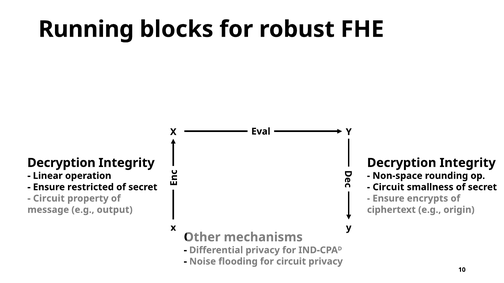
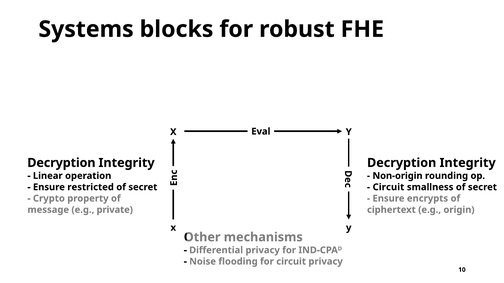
Running: Running -> Systems (86, 29)
Non-space: Non-space -> Non-origin (398, 176)
Circuit: Circuit -> Crypto (49, 199)
output: output -> private (115, 210)
